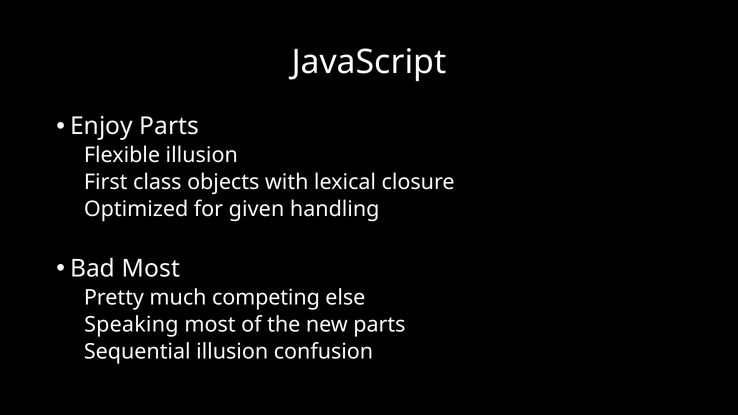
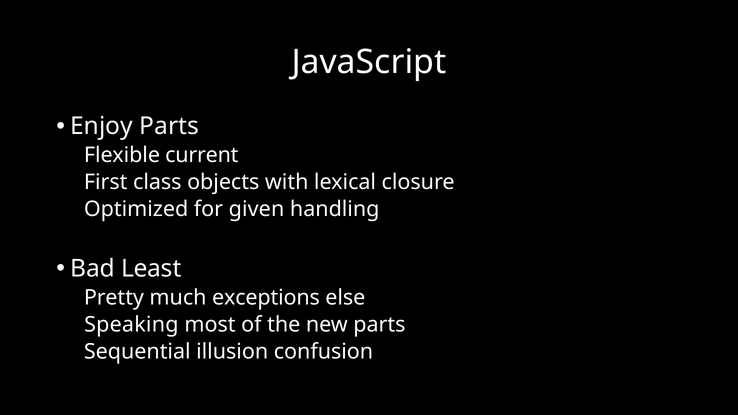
Flexible illusion: illusion -> current (202, 155)
Bad Most: Most -> Least (151, 269)
competing: competing -> exceptions (266, 298)
